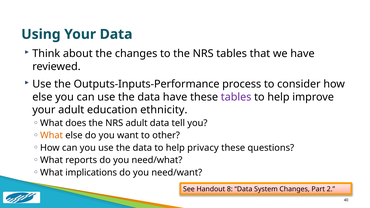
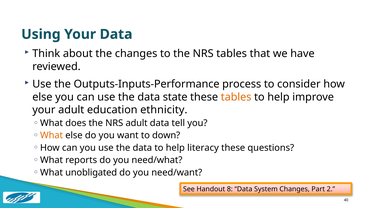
data have: have -> state (175, 97)
tables colour: purple -> orange (236, 97)
other: other -> down (166, 136)
privacy: privacy -> literacy (203, 148)
implications: implications -> unobligated (91, 173)
